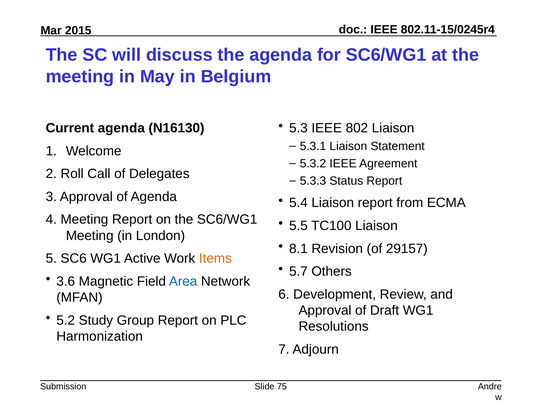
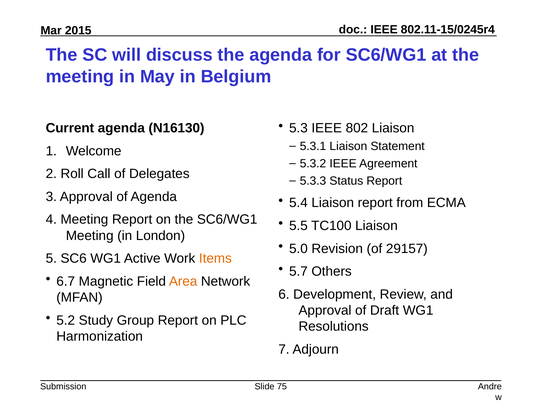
8.1: 8.1 -> 5.0 (298, 248)
3.6: 3.6 -> 6.7 (66, 281)
Area colour: blue -> orange (183, 281)
